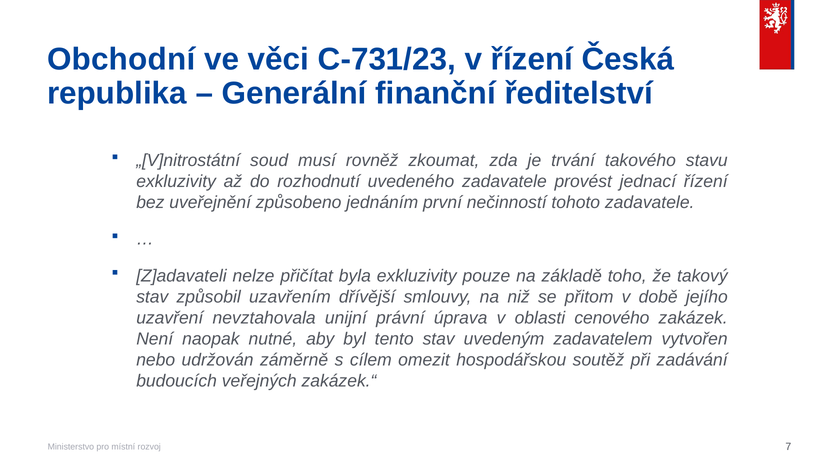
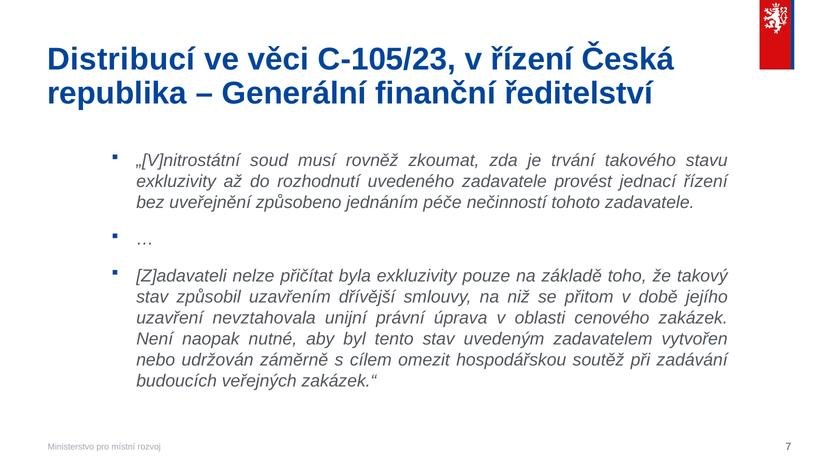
Obchodní: Obchodní -> Distribucí (121, 59)
C‑731/23: C‑731/23 -> C‑105/23 (387, 59)
první: první -> péče (442, 202)
